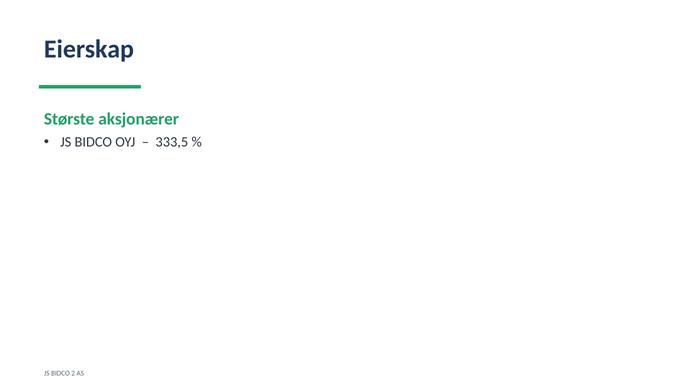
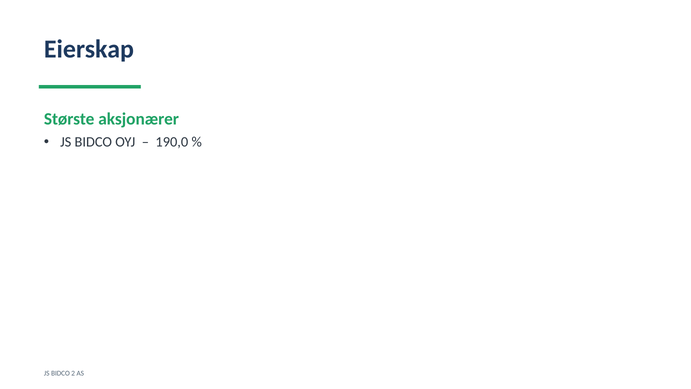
333,5: 333,5 -> 190,0 (172, 142)
